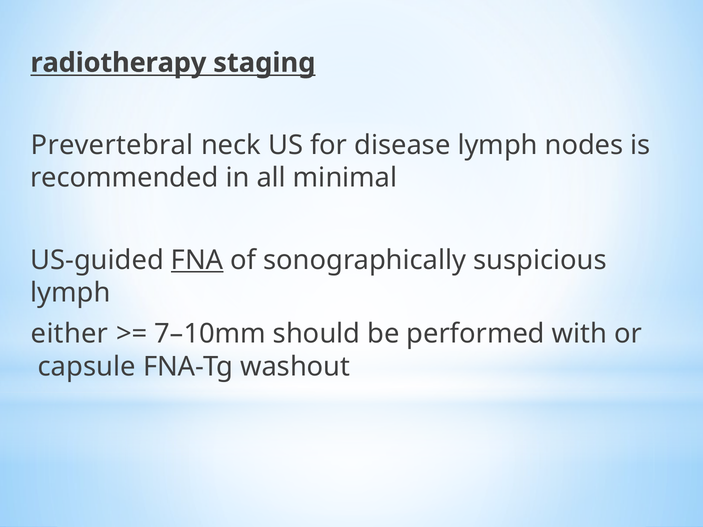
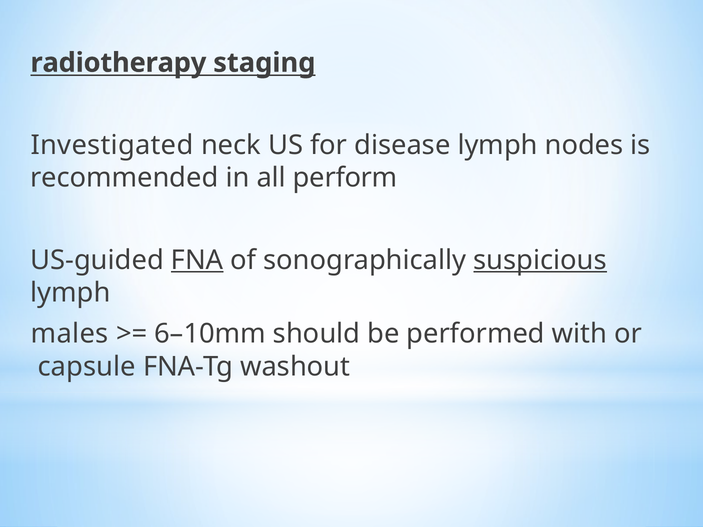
Prevertebral: Prevertebral -> Investigated (112, 145)
minimal: minimal -> perform (345, 178)
suspicious underline: none -> present (540, 260)
either: either -> males (70, 334)
7–10mm: 7–10mm -> 6–10mm (210, 334)
